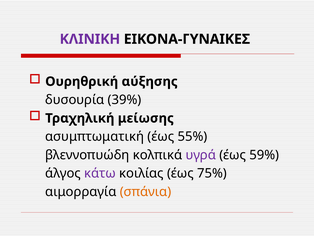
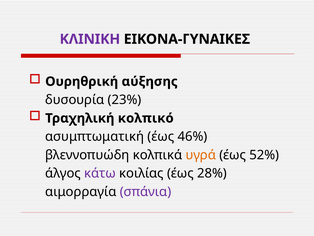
39%: 39% -> 23% (125, 100)
μείωσης: μείωσης -> κολπικό (146, 118)
55%: 55% -> 46% (192, 136)
υγρά colour: purple -> orange (201, 155)
59%: 59% -> 52% (264, 155)
75%: 75% -> 28% (212, 173)
σπάνια colour: orange -> purple (146, 191)
